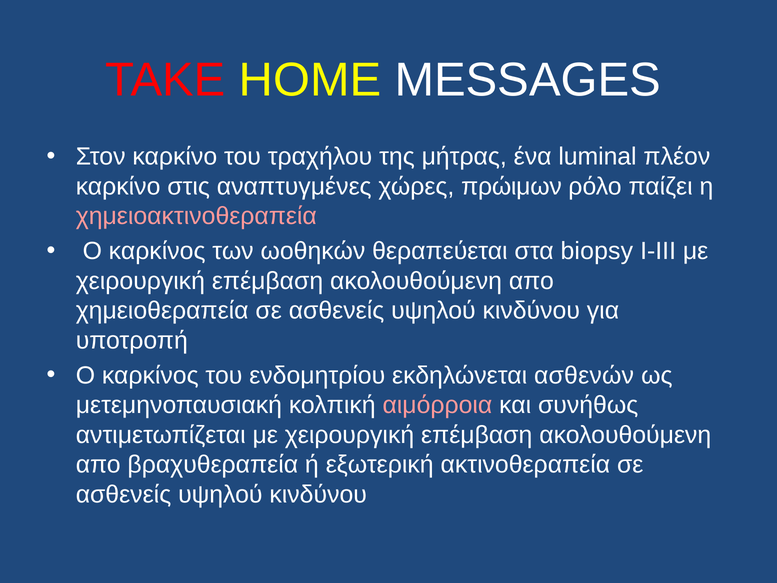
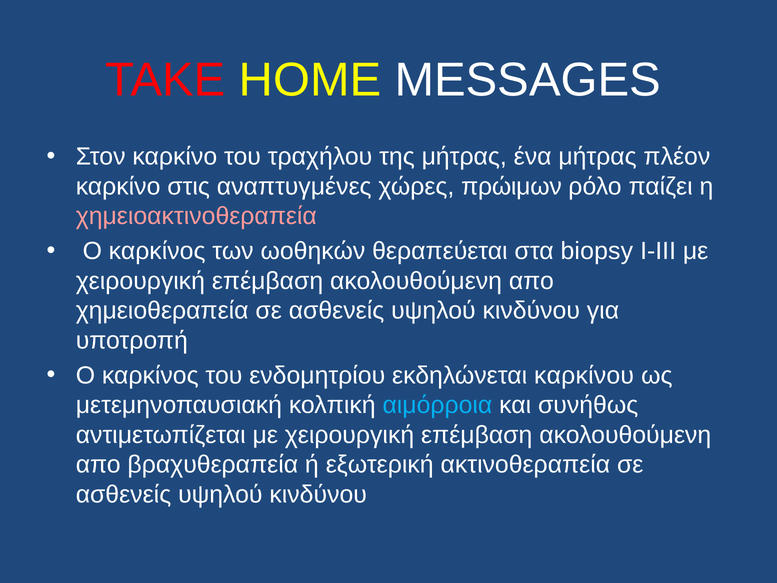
ένα luminal: luminal -> μήτρας (597, 156)
ασθενών: ασθενών -> καρκίνου (584, 375)
αιμόρροια colour: pink -> light blue (437, 405)
